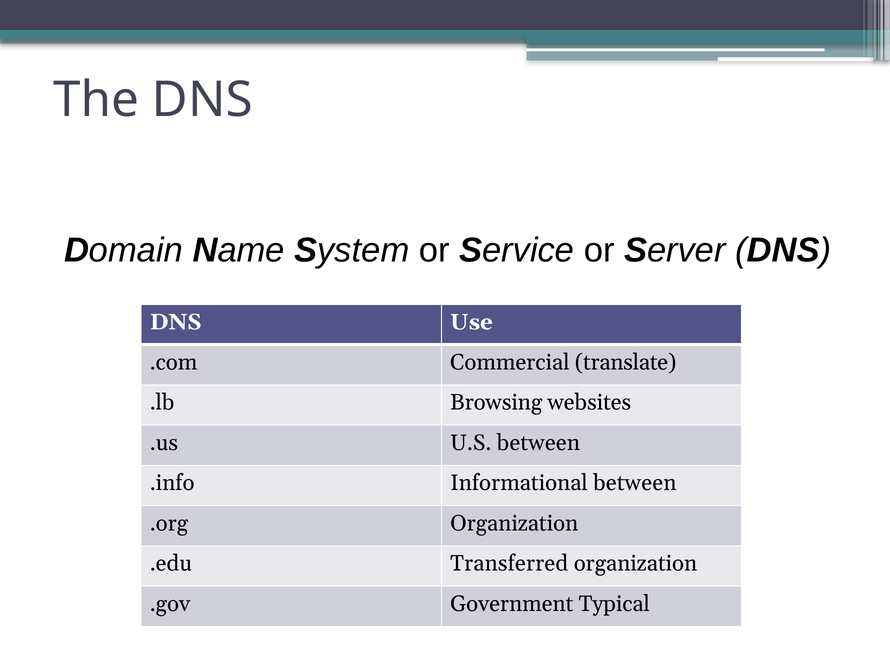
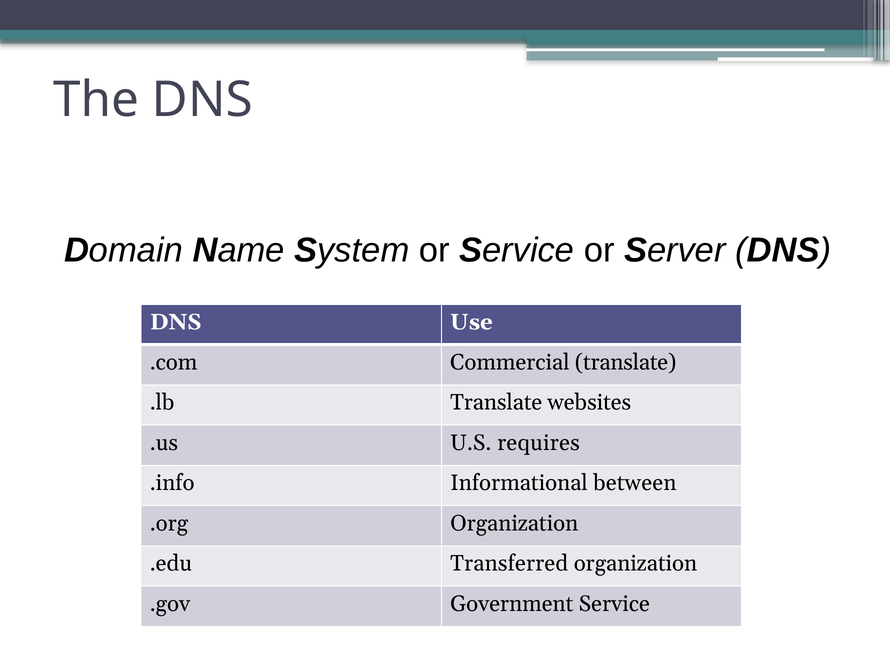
.lb Browsing: Browsing -> Translate (496, 402)
U.S between: between -> requires (538, 442)
Government Typical: Typical -> Service (614, 603)
